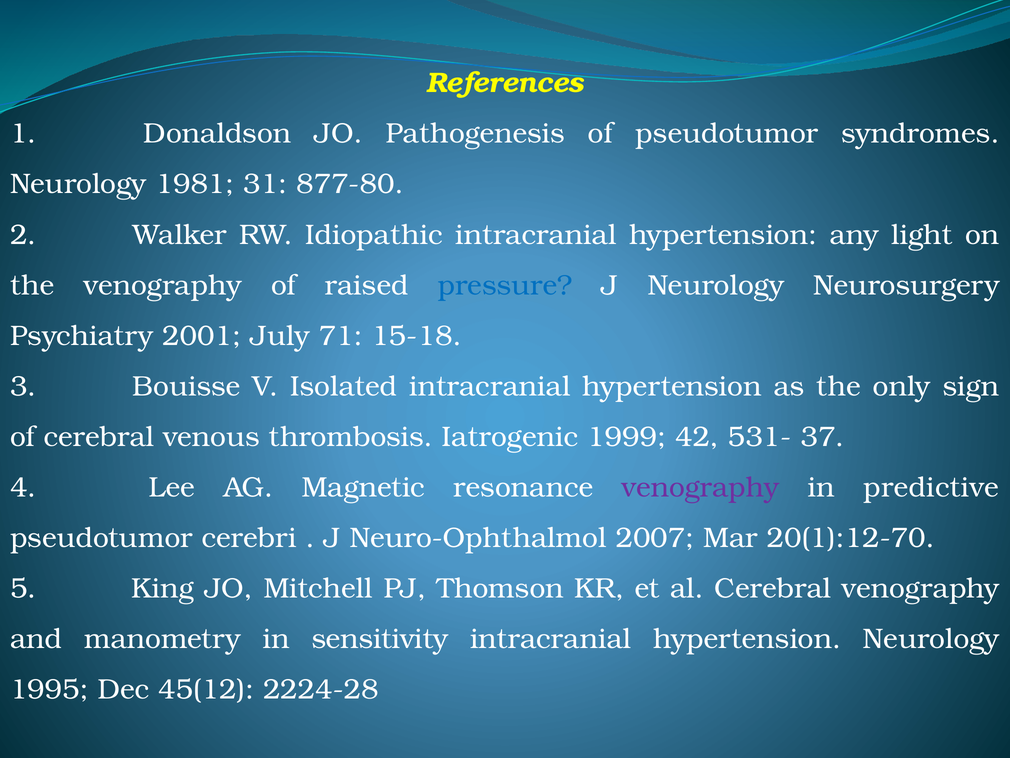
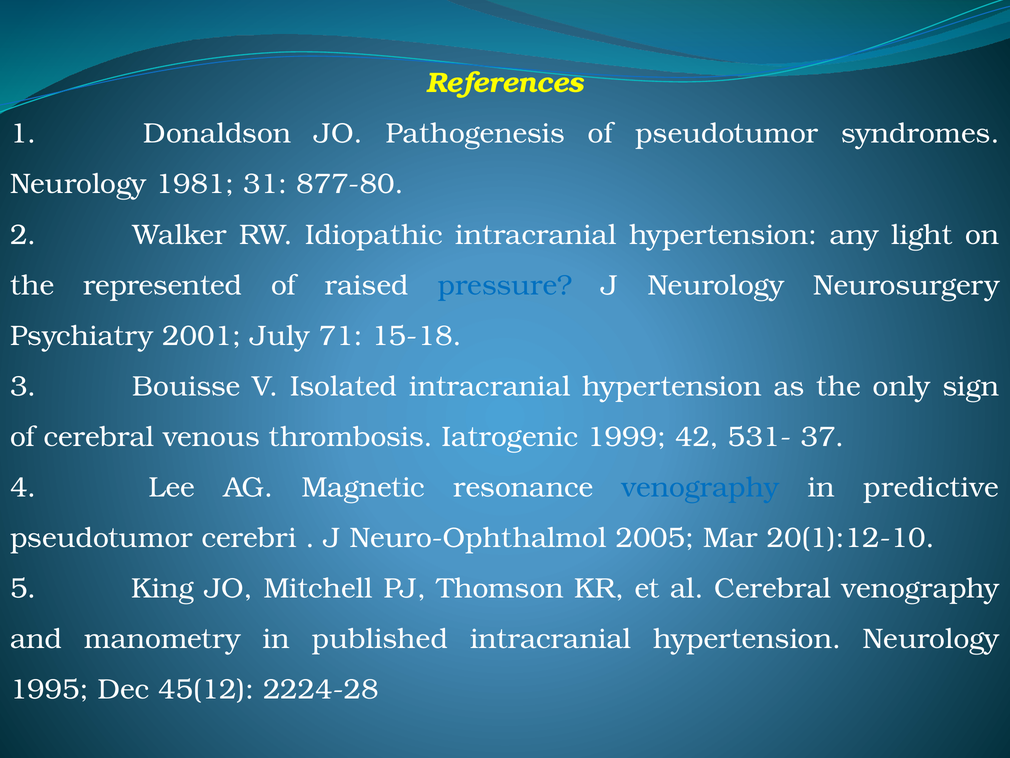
the venography: venography -> represented (163, 285)
venography colour: purple -> blue (701, 487)
2007: 2007 -> 2005 (655, 538)
20(1):12-70: 20(1):12-70 -> 20(1):12-10 (851, 538)
sensitivity: sensitivity -> published (380, 639)
